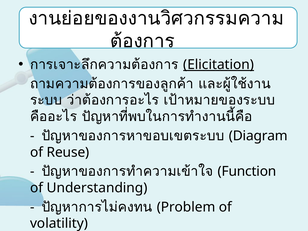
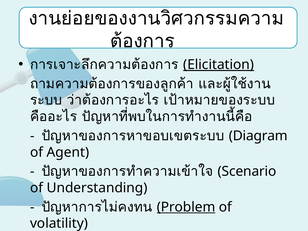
Reuse: Reuse -> Agent (68, 152)
Function: Function -> Scenario (247, 171)
Problem underline: none -> present (186, 207)
